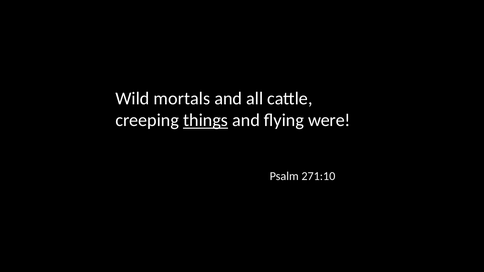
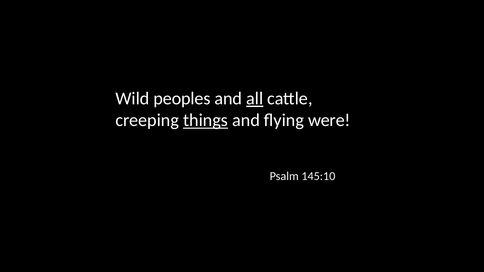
mortals: mortals -> peoples (182, 99)
all underline: none -> present (255, 99)
271:10: 271:10 -> 145:10 (318, 176)
